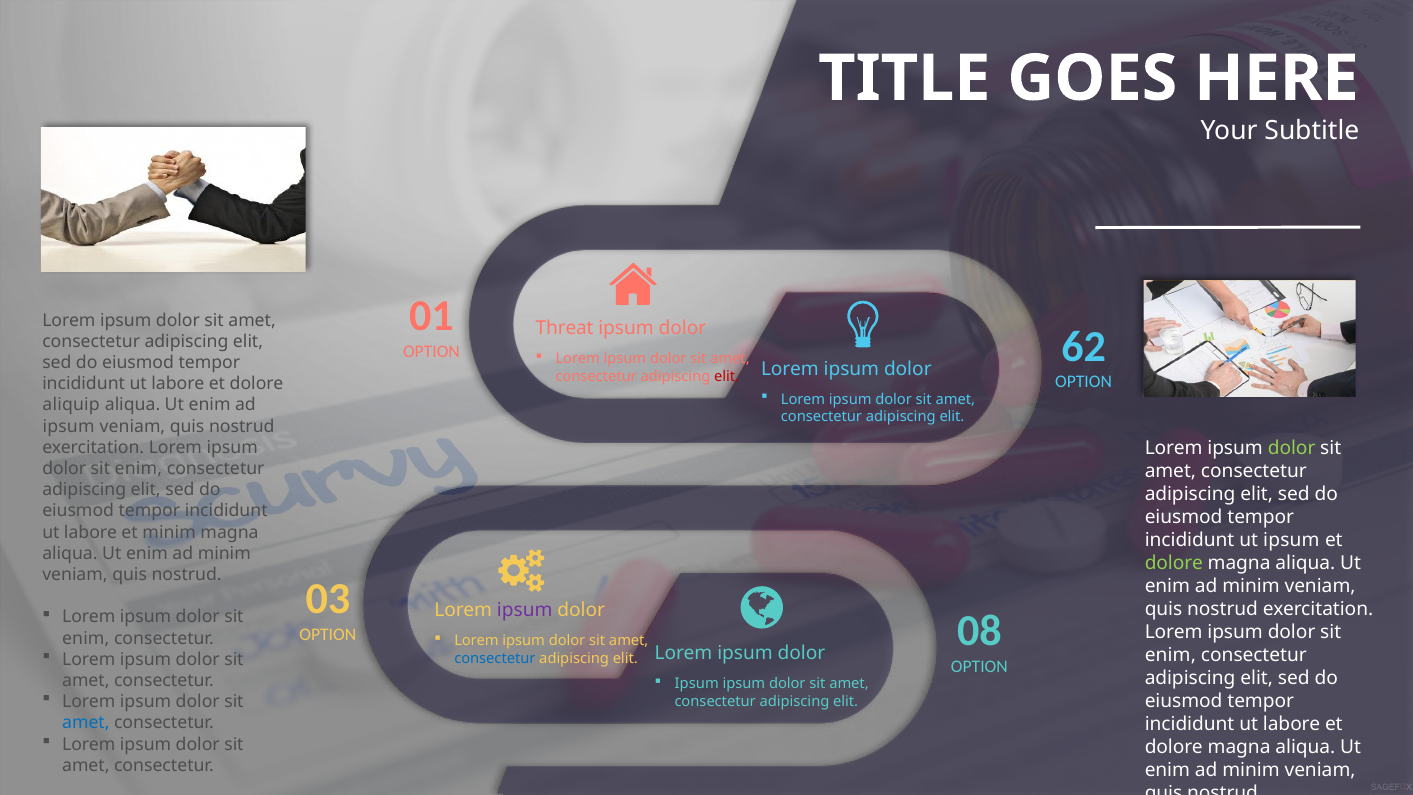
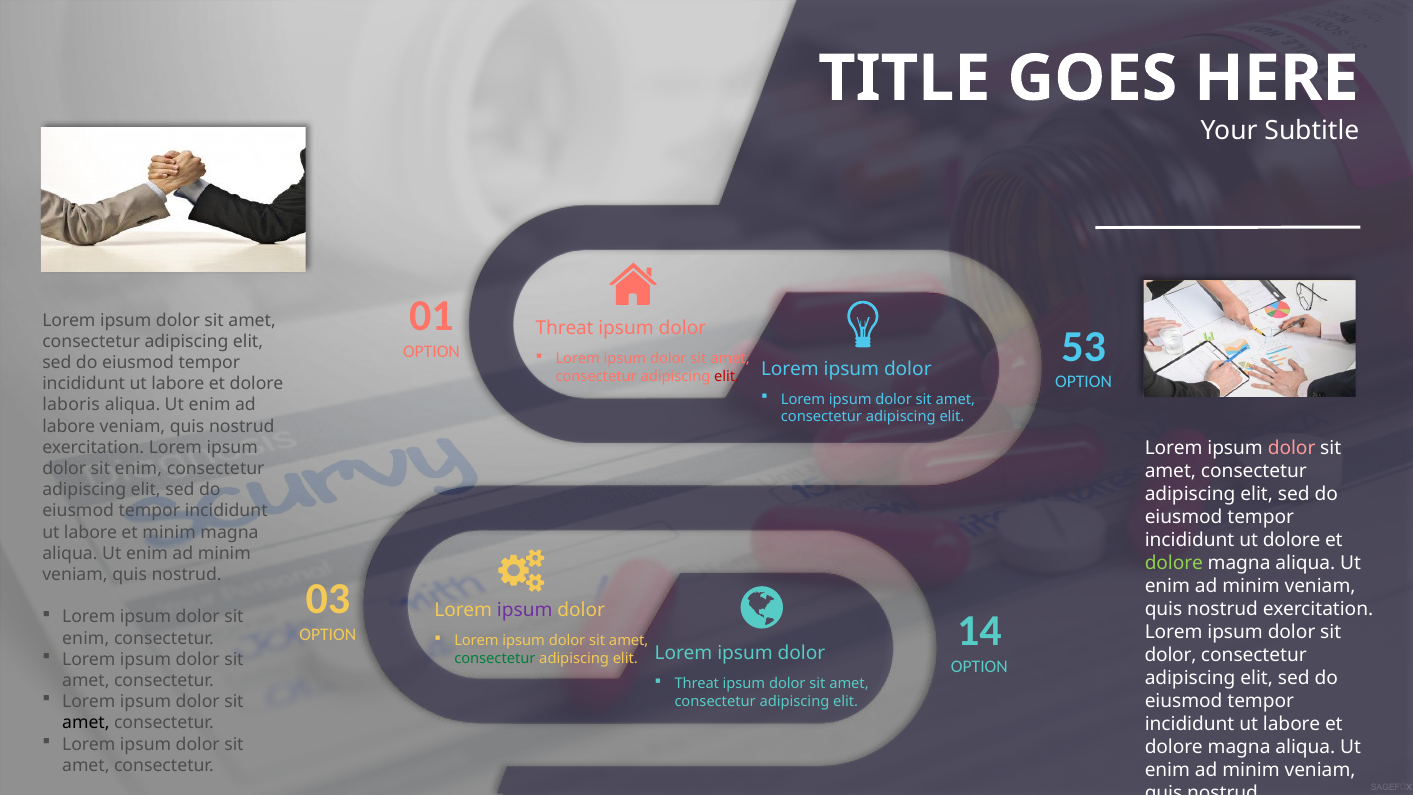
62: 62 -> 53 (1084, 347)
aliquip: aliquip -> laboris (71, 405)
ipsum: ipsum -> labore (69, 426)
dolor colour: light green -> pink (1292, 448)
ut ipsum: ipsum -> dolore (1292, 540)
08: 08 -> 14 (979, 631)
enim: enim -> dolor (1171, 655)
consectetur colour: blue -> green (495, 658)
Ipsum: Ipsum -> Threat (697, 684)
amet colour: blue -> black (86, 723)
